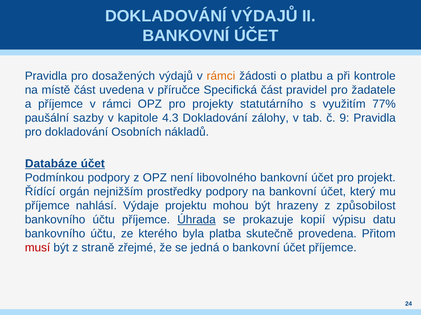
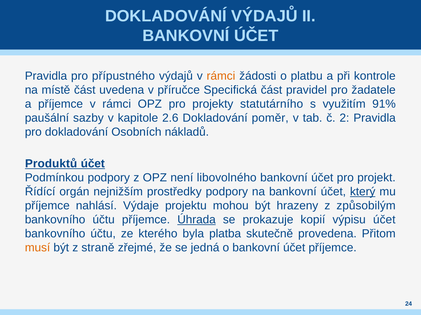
dosažených: dosažených -> přípustného (123, 76)
77%: 77% -> 91% (384, 104)
4.3: 4.3 -> 2.6 (170, 118)
zálohy: zálohy -> poměr (270, 118)
9: 9 -> 2 (344, 118)
Databáze: Databáze -> Produktů (51, 164)
který underline: none -> present (363, 192)
způsobilost: způsobilost -> způsobilým (366, 206)
výpisu datu: datu -> účet (384, 220)
musí colour: red -> orange (38, 248)
